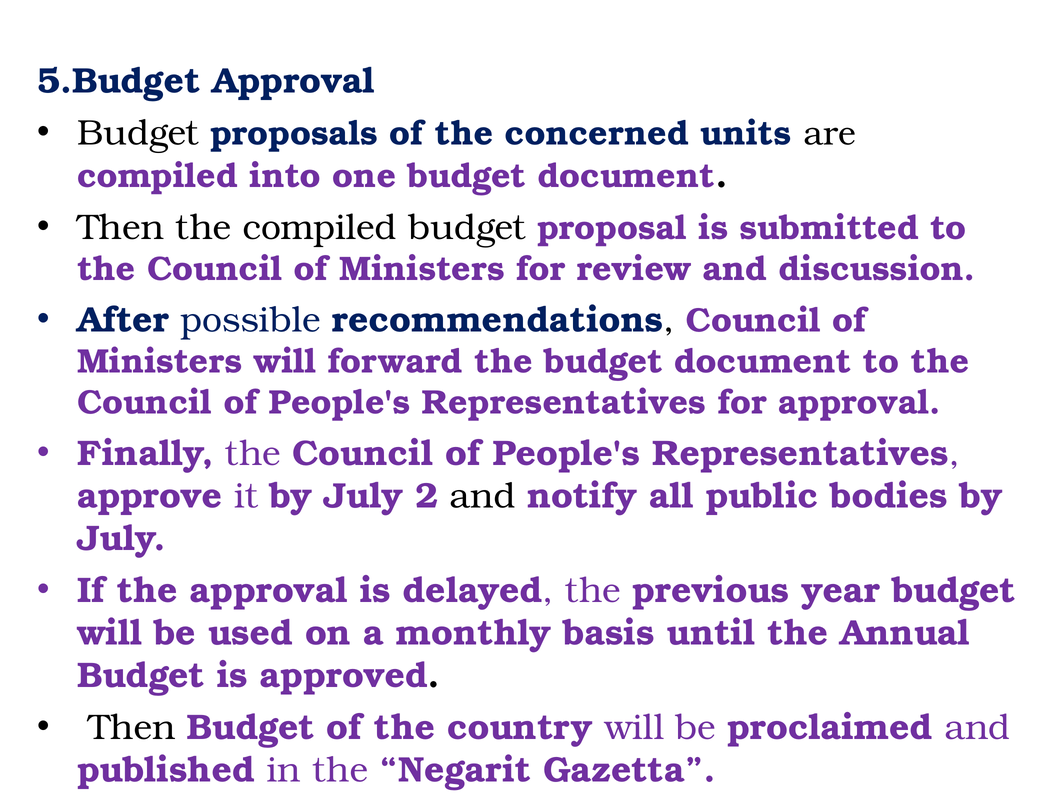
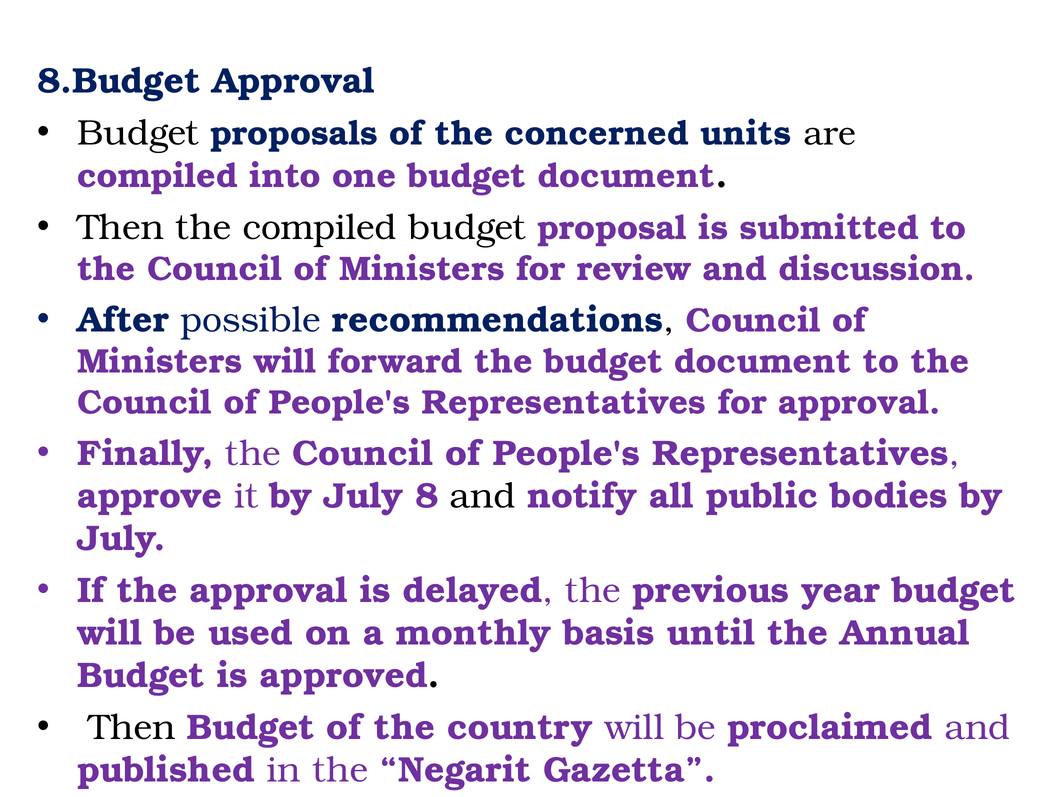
5.Budget: 5.Budget -> 8.Budget (119, 81)
2: 2 -> 8 (427, 496)
